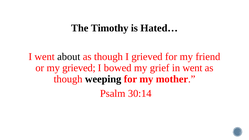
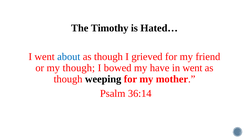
about colour: black -> blue (69, 57)
my grieved: grieved -> though (79, 68)
grief: grief -> have (160, 68)
30:14: 30:14 -> 36:14 (140, 93)
